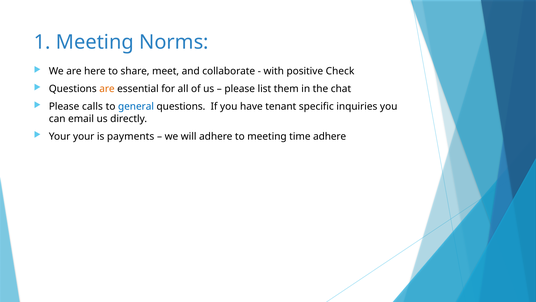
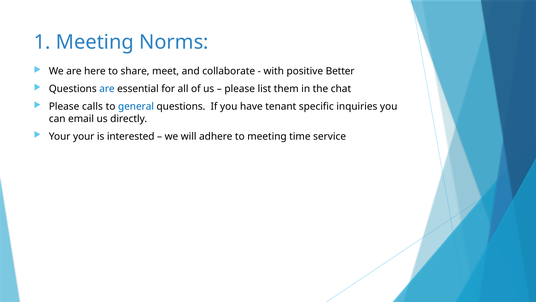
Check: Check -> Better (340, 71)
are colour: orange -> blue (107, 89)
payments: payments -> interested (131, 136)
time adhere: adhere -> service (330, 136)
